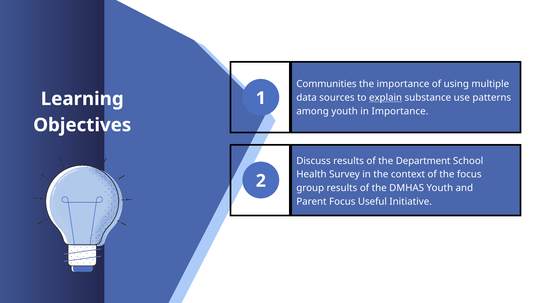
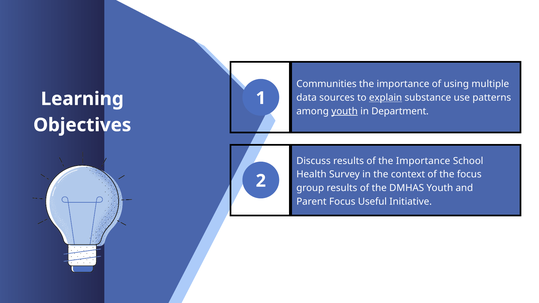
youth underline: none -> present (345, 111)
in Importance: Importance -> Department (400, 111)
of the Department: Department -> Importance (423, 161)
